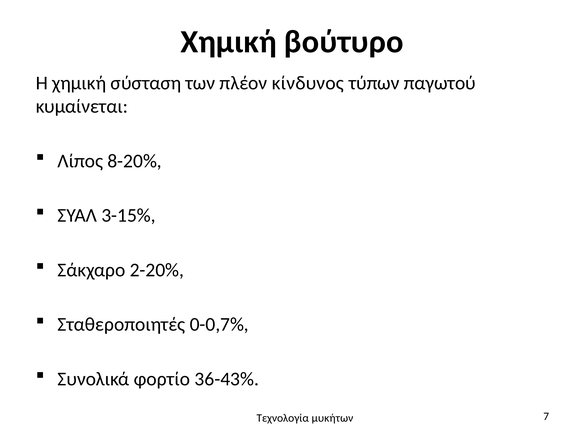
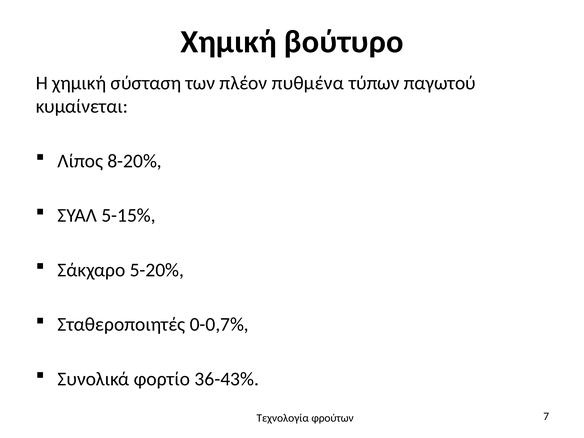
κίνδυνος: κίνδυνος -> πυθμένα (308, 83)
3-15%: 3-15% -> 5-15% (129, 216)
2-20%: 2-20% -> 5-20% (157, 270)
μυκήτων: μυκήτων -> φρούτων (333, 418)
